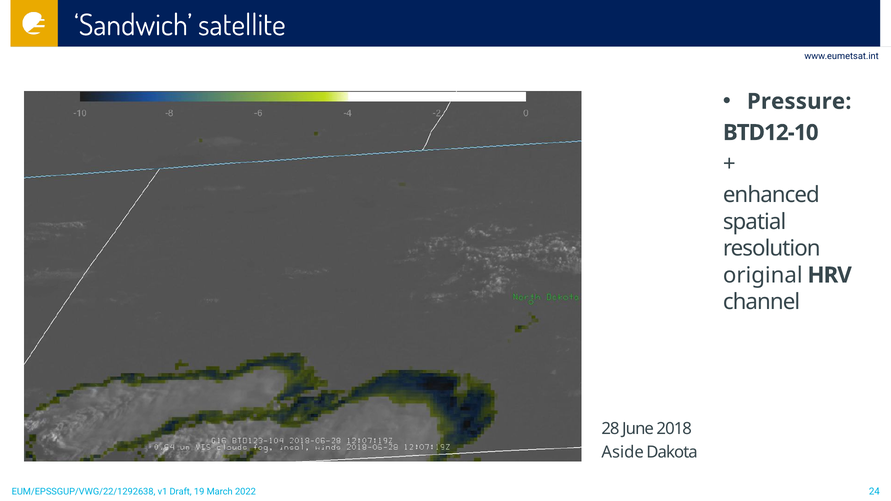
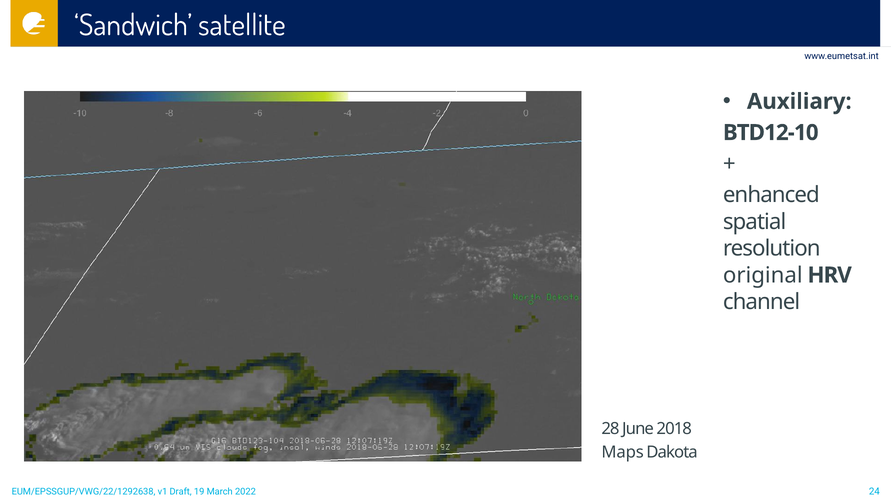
Pressure: Pressure -> Auxiliary (799, 102)
Aside: Aside -> Maps (623, 452)
